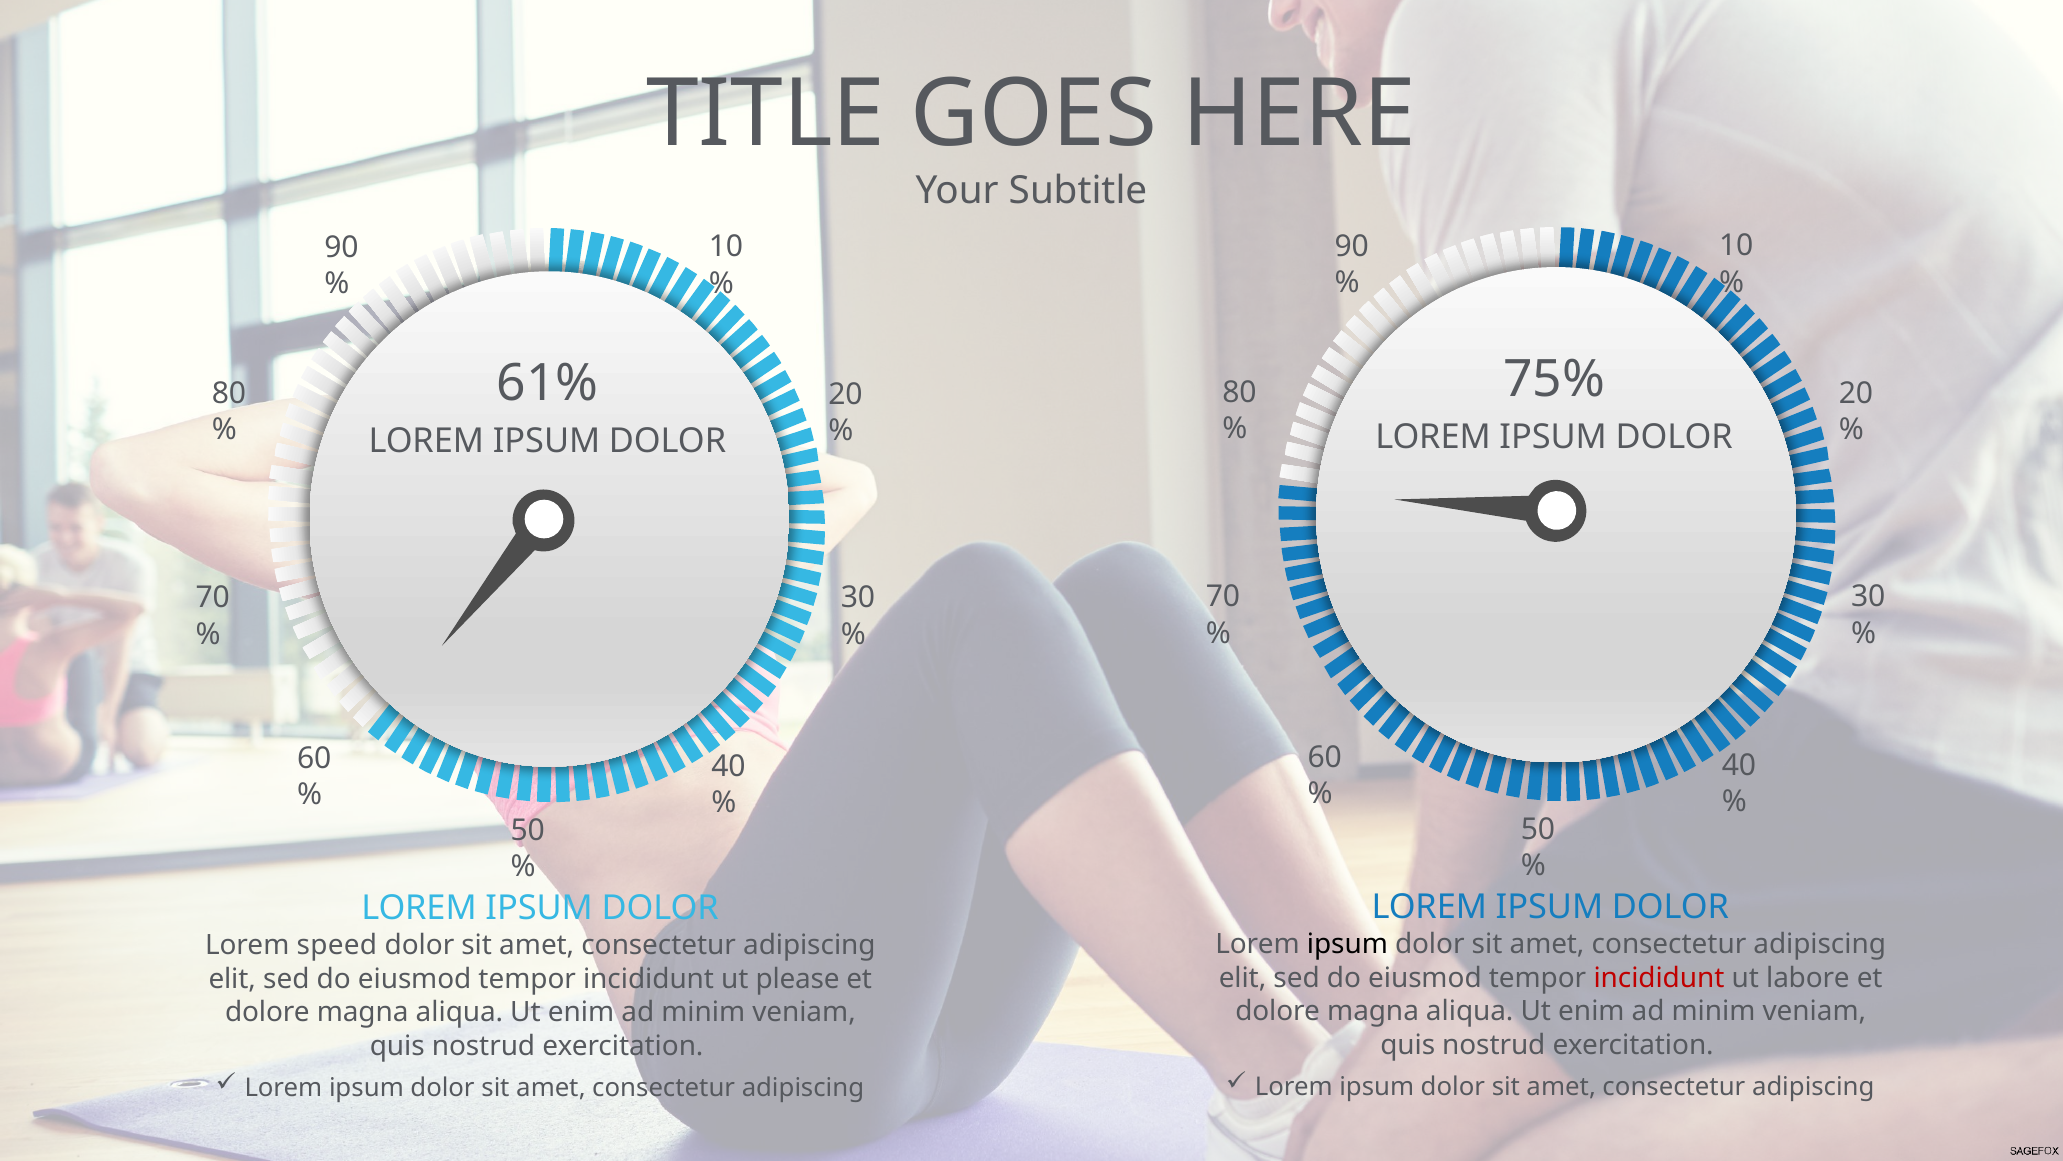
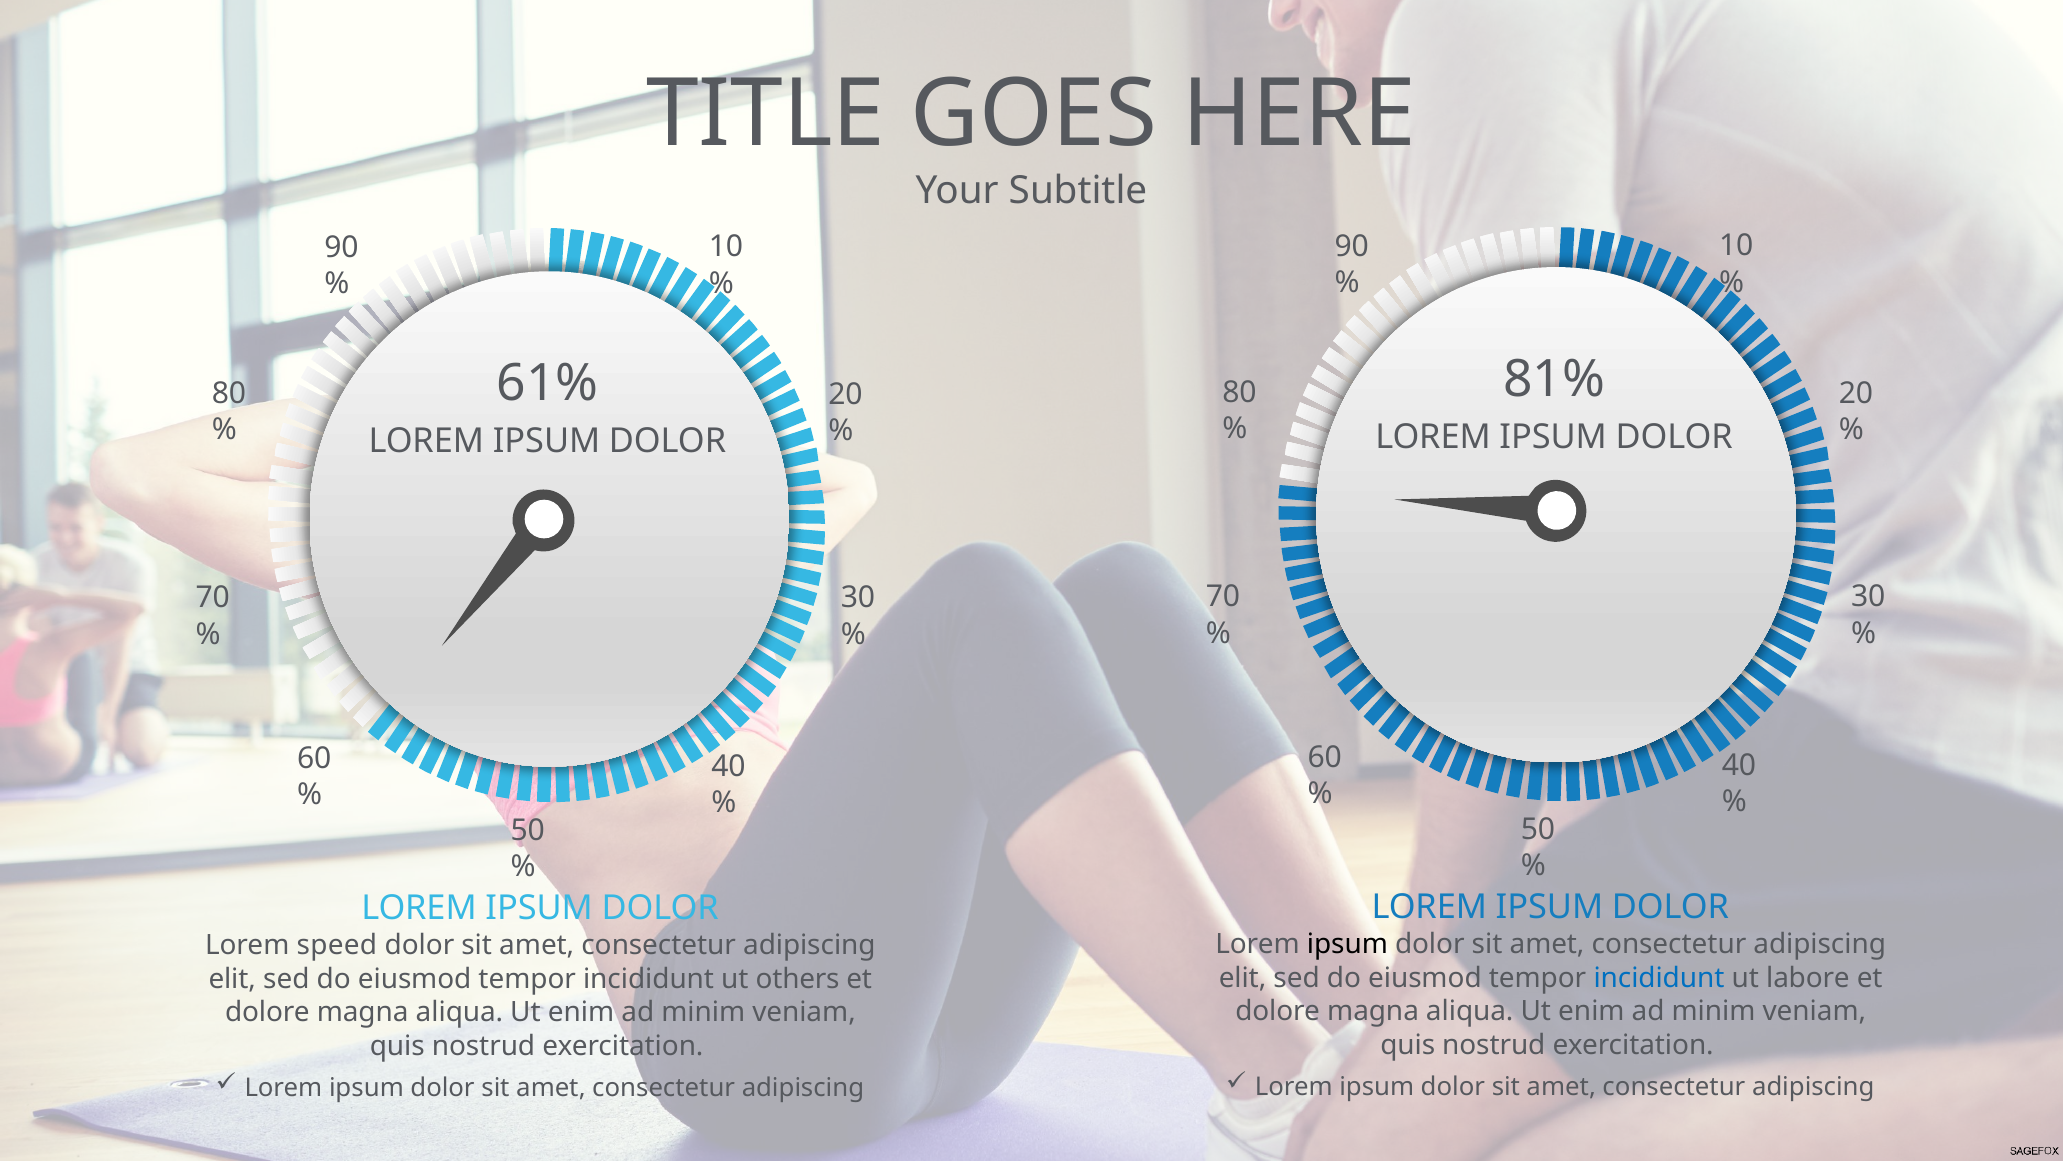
75%: 75% -> 81% (1554, 379)
incididunt colour: red -> blue (1659, 977)
please: please -> others (798, 978)
